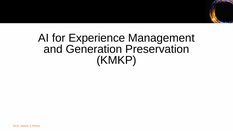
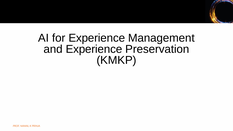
and Generation: Generation -> Experience (94, 49)
